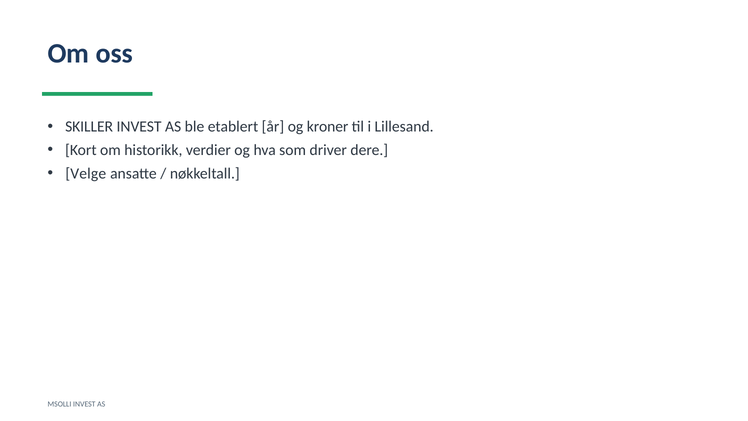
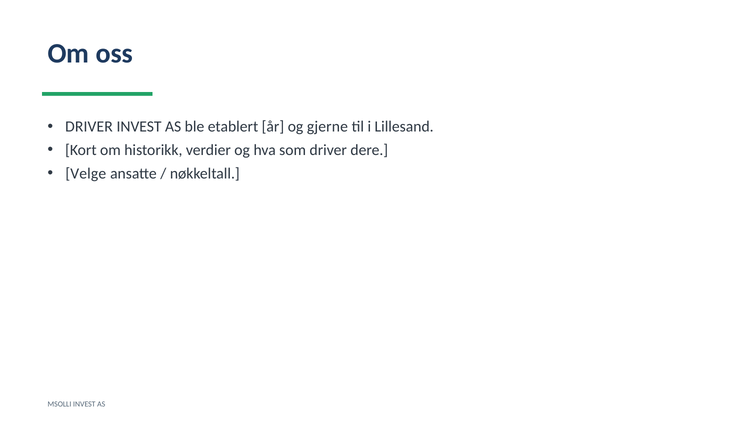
SKILLER: SKILLER -> DRIVER (89, 127)
kroner: kroner -> gjerne (327, 127)
